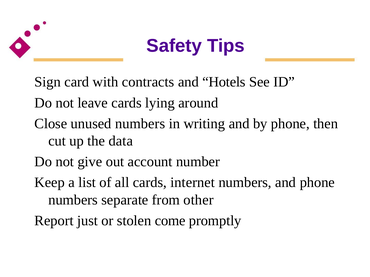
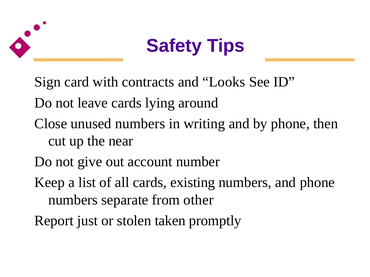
Hotels: Hotels -> Looks (224, 82)
data: data -> near (121, 141)
internet: internet -> existing (193, 183)
come: come -> taken (170, 221)
